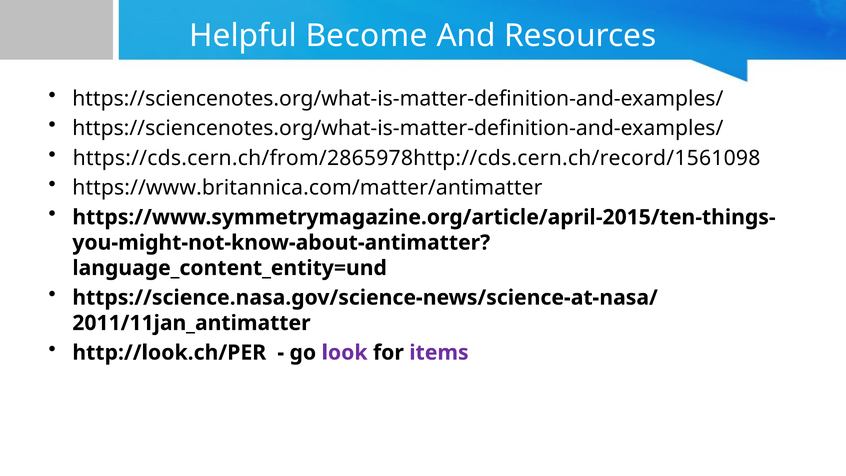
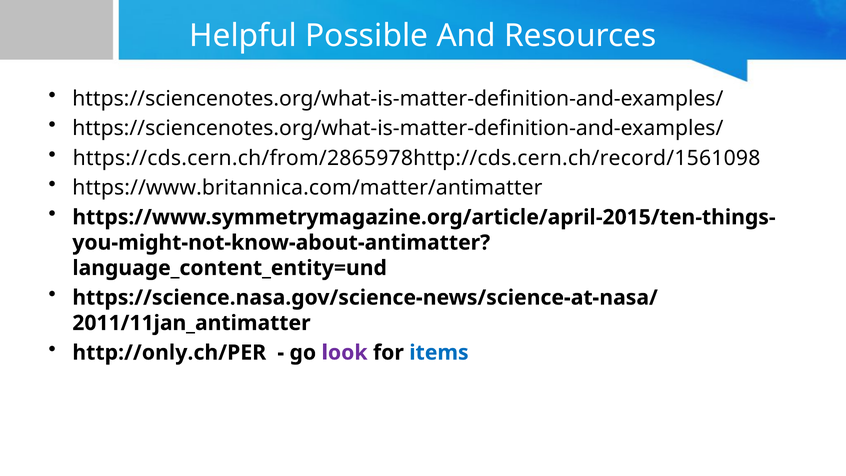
Become: Become -> Possible (367, 36)
http://look.ch/PER: http://look.ch/PER -> http://only.ch/PER (169, 353)
items colour: purple -> blue (439, 353)
